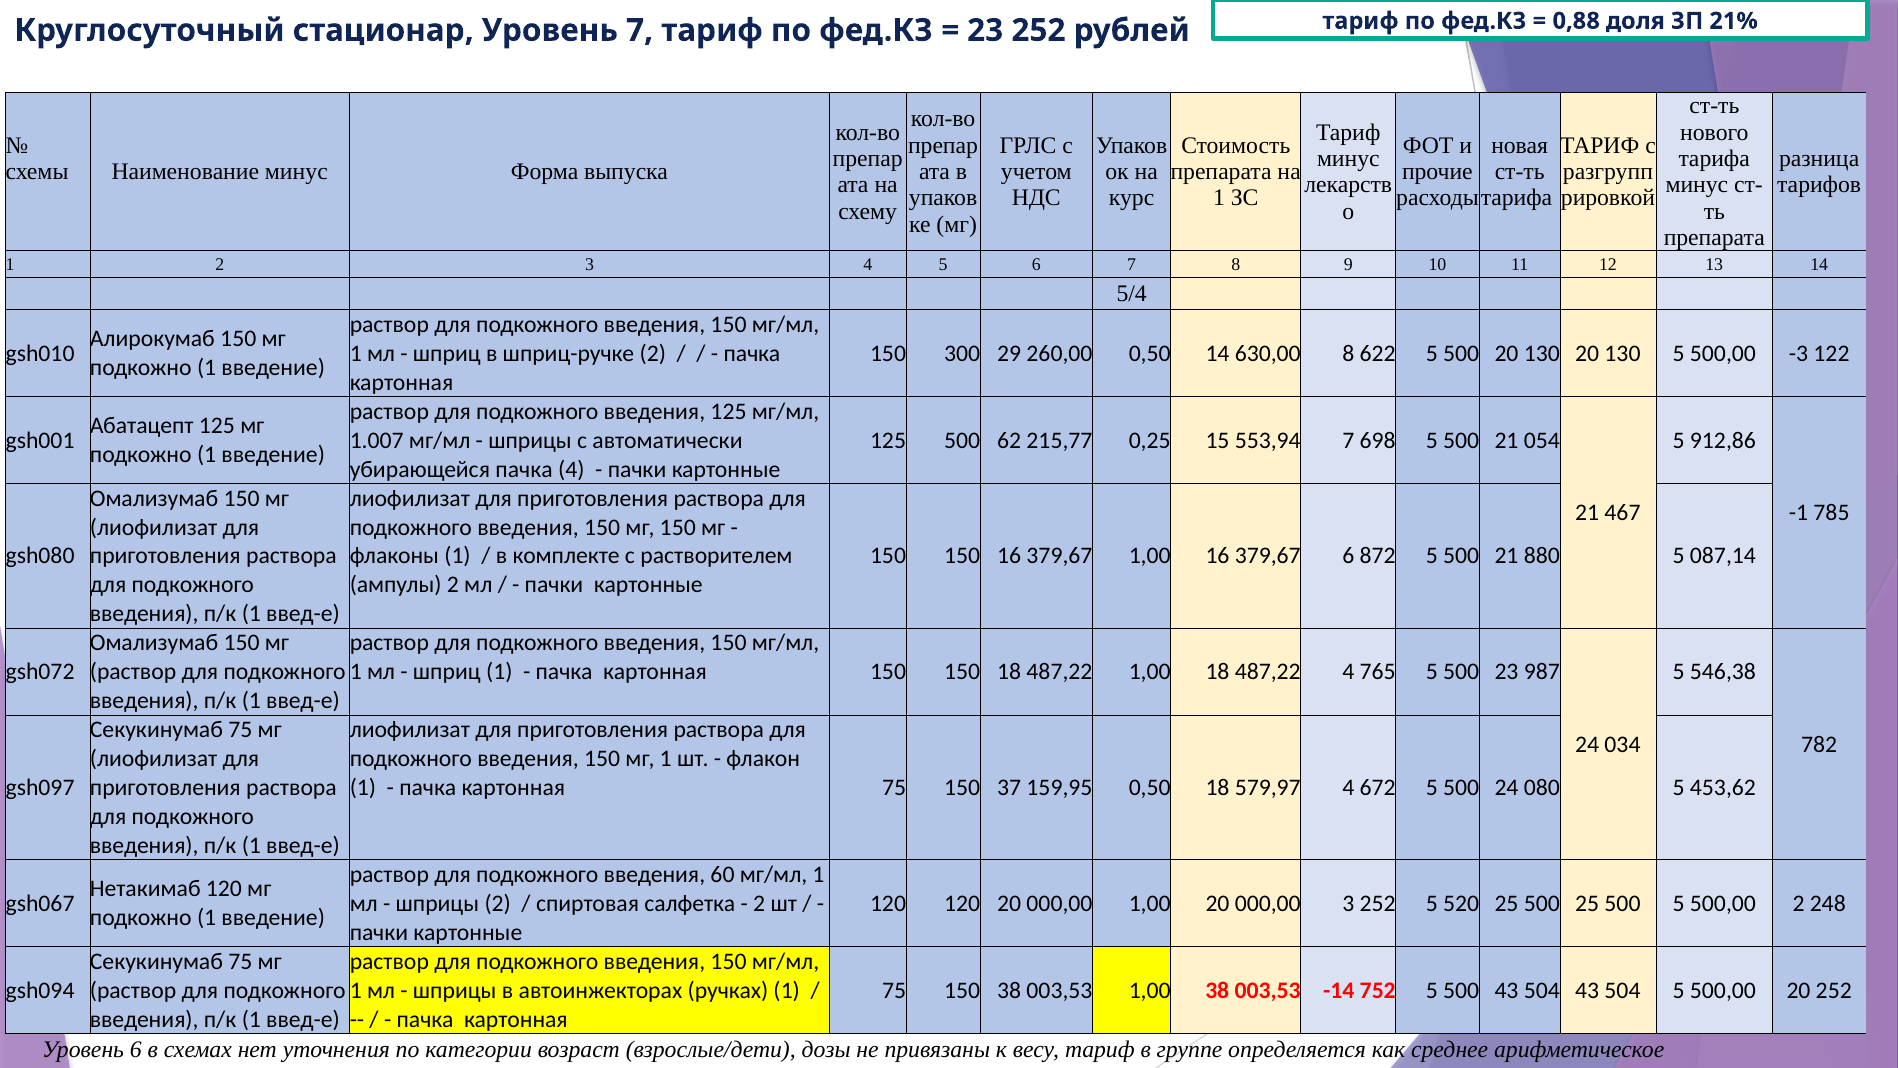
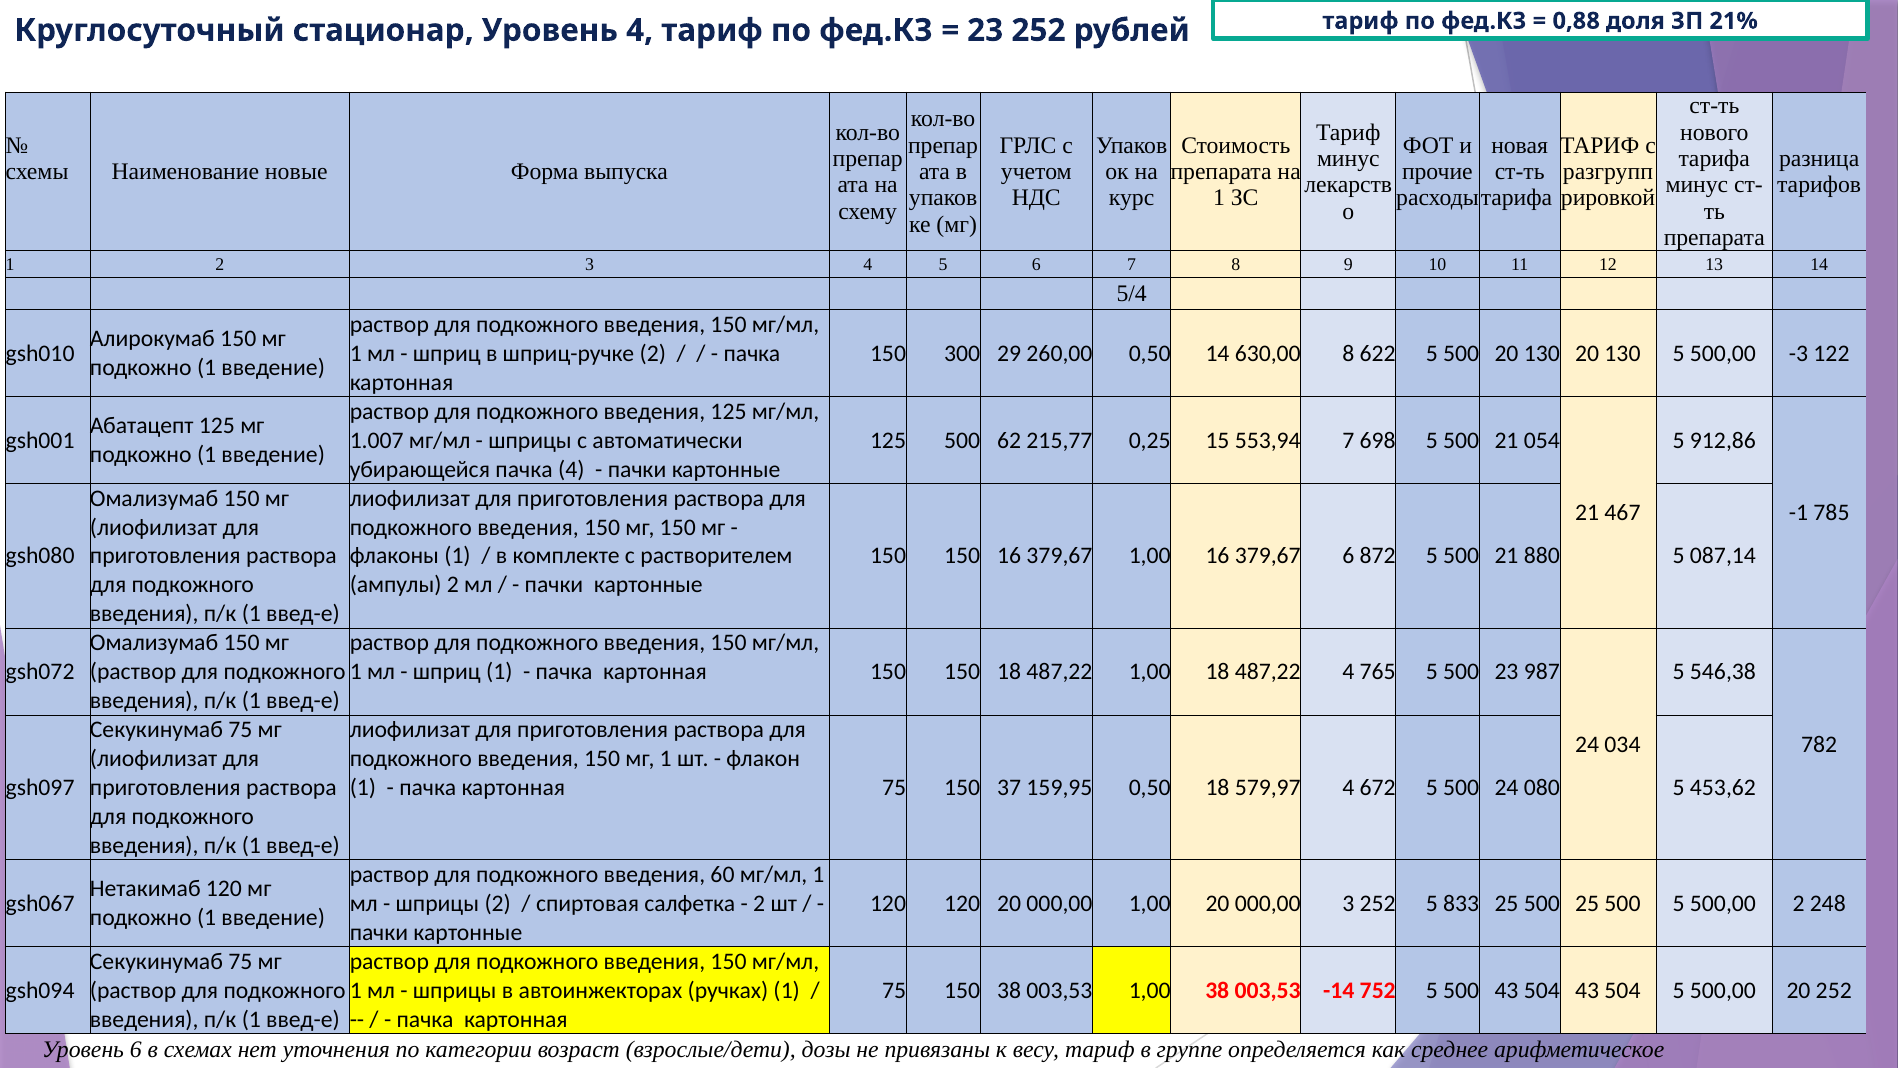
Уровень 7: 7 -> 4 (640, 30)
Наименование минус: минус -> новые (296, 172)
520: 520 -> 833 (1461, 903)
